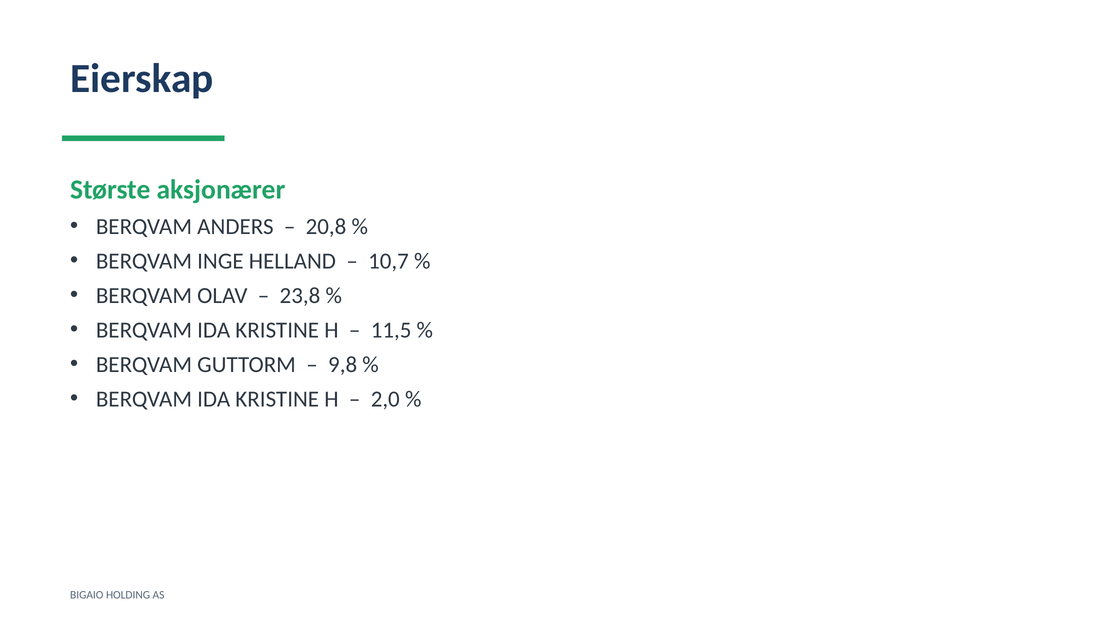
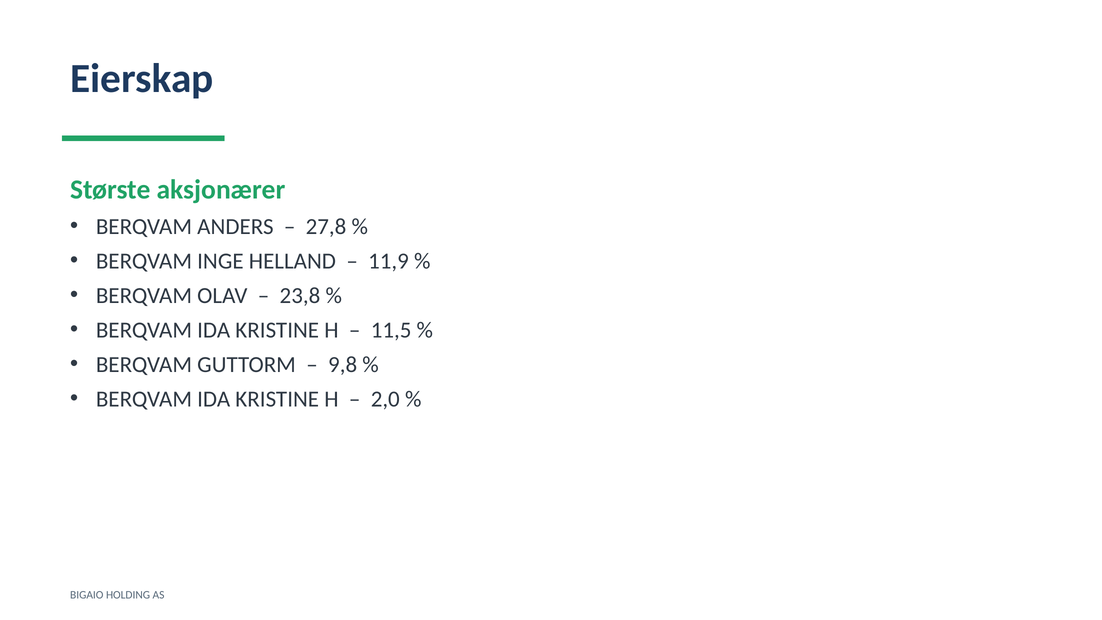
20,8: 20,8 -> 27,8 (326, 227)
10,7: 10,7 -> 11,9 (388, 261)
